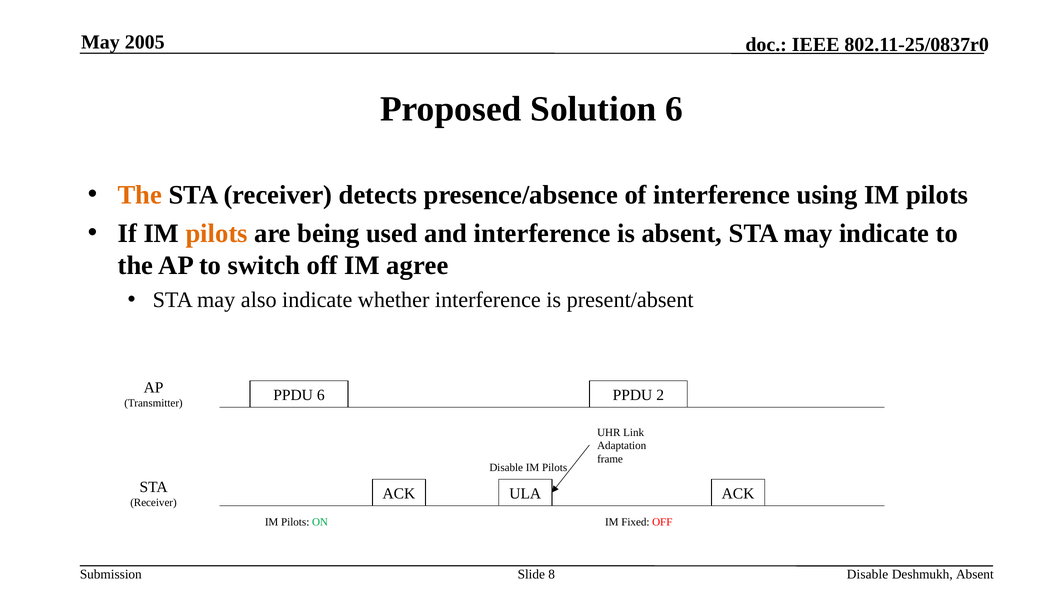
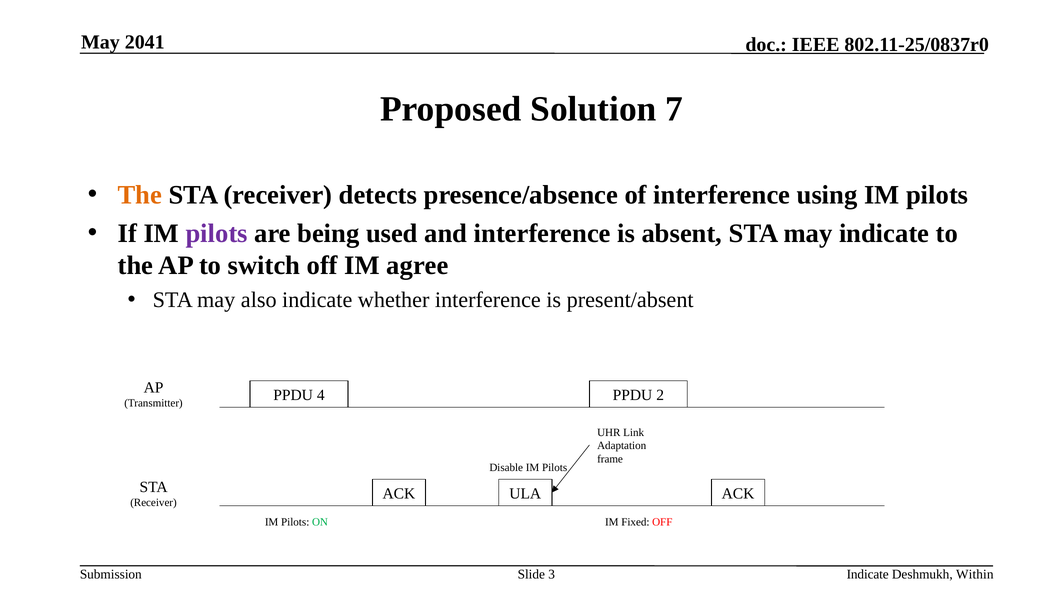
2005: 2005 -> 2041 (145, 42)
Solution 6: 6 -> 7 (674, 109)
pilots colour: orange -> purple (217, 233)
PPDU 6: 6 -> 4 (321, 395)
8: 8 -> 3 (552, 574)
Disable: Disable -> Indicate (868, 574)
Deshmukh Absent: Absent -> Within (975, 574)
